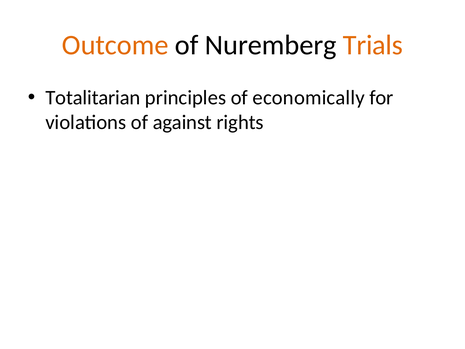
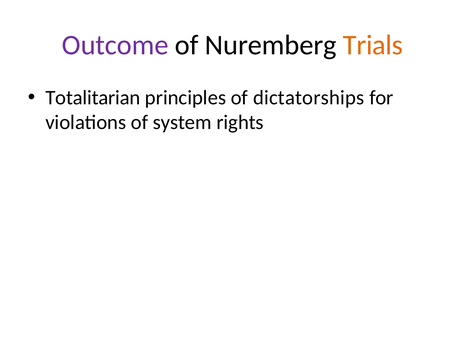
Outcome colour: orange -> purple (115, 45)
economically: economically -> dictatorships (309, 98)
against: against -> system (182, 122)
